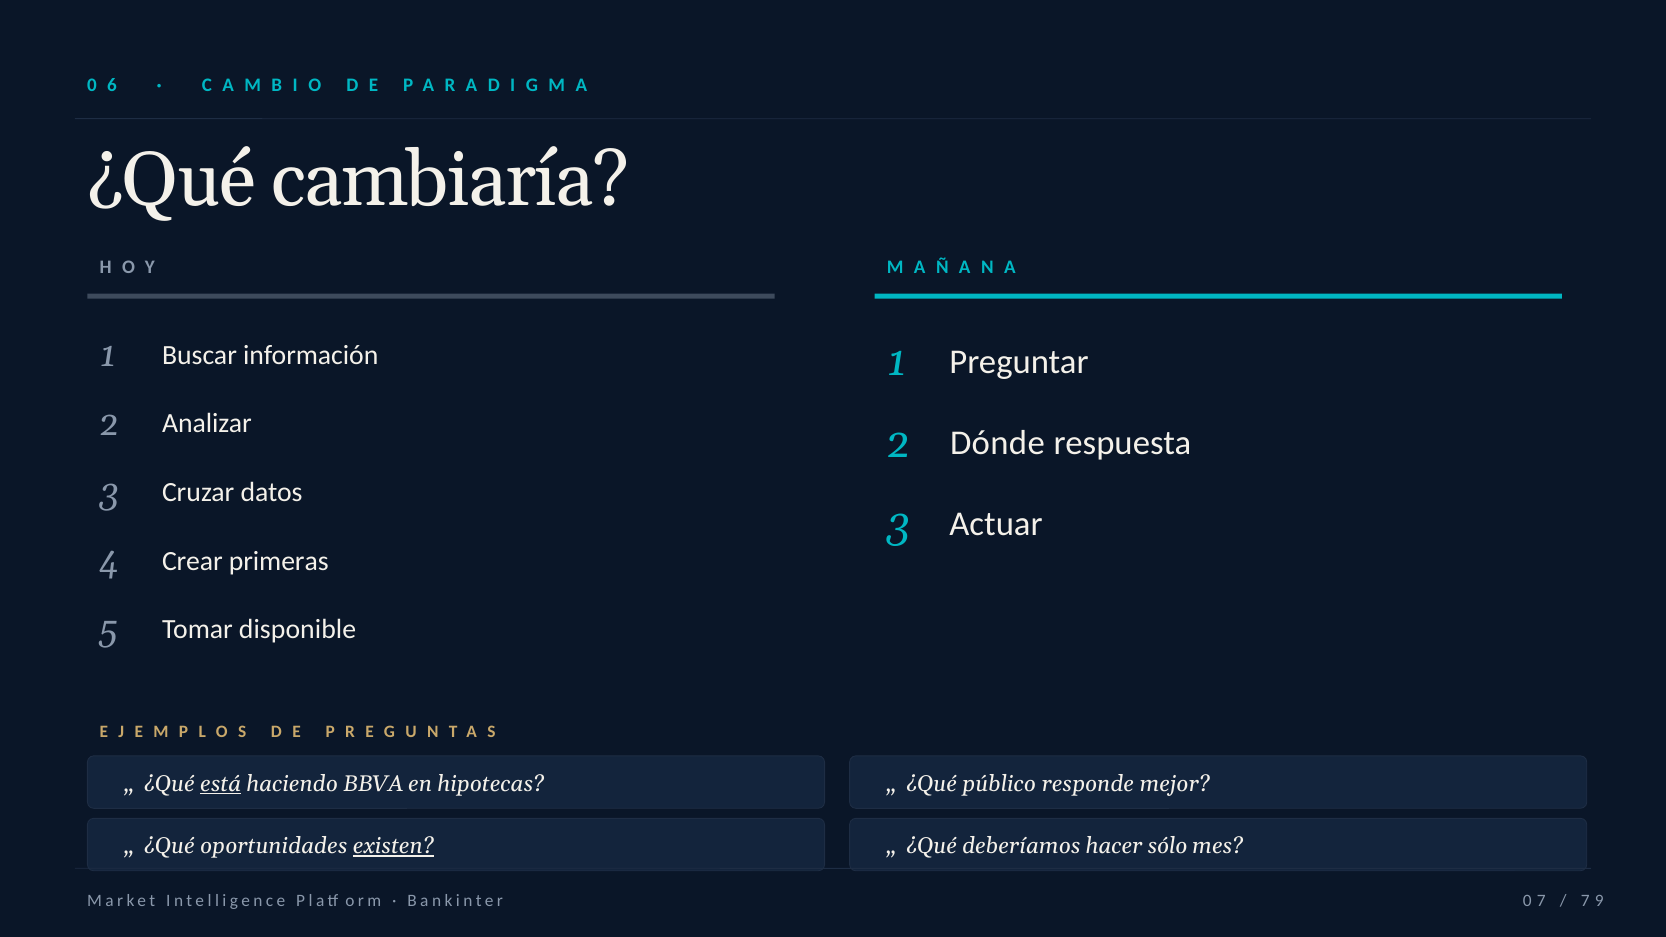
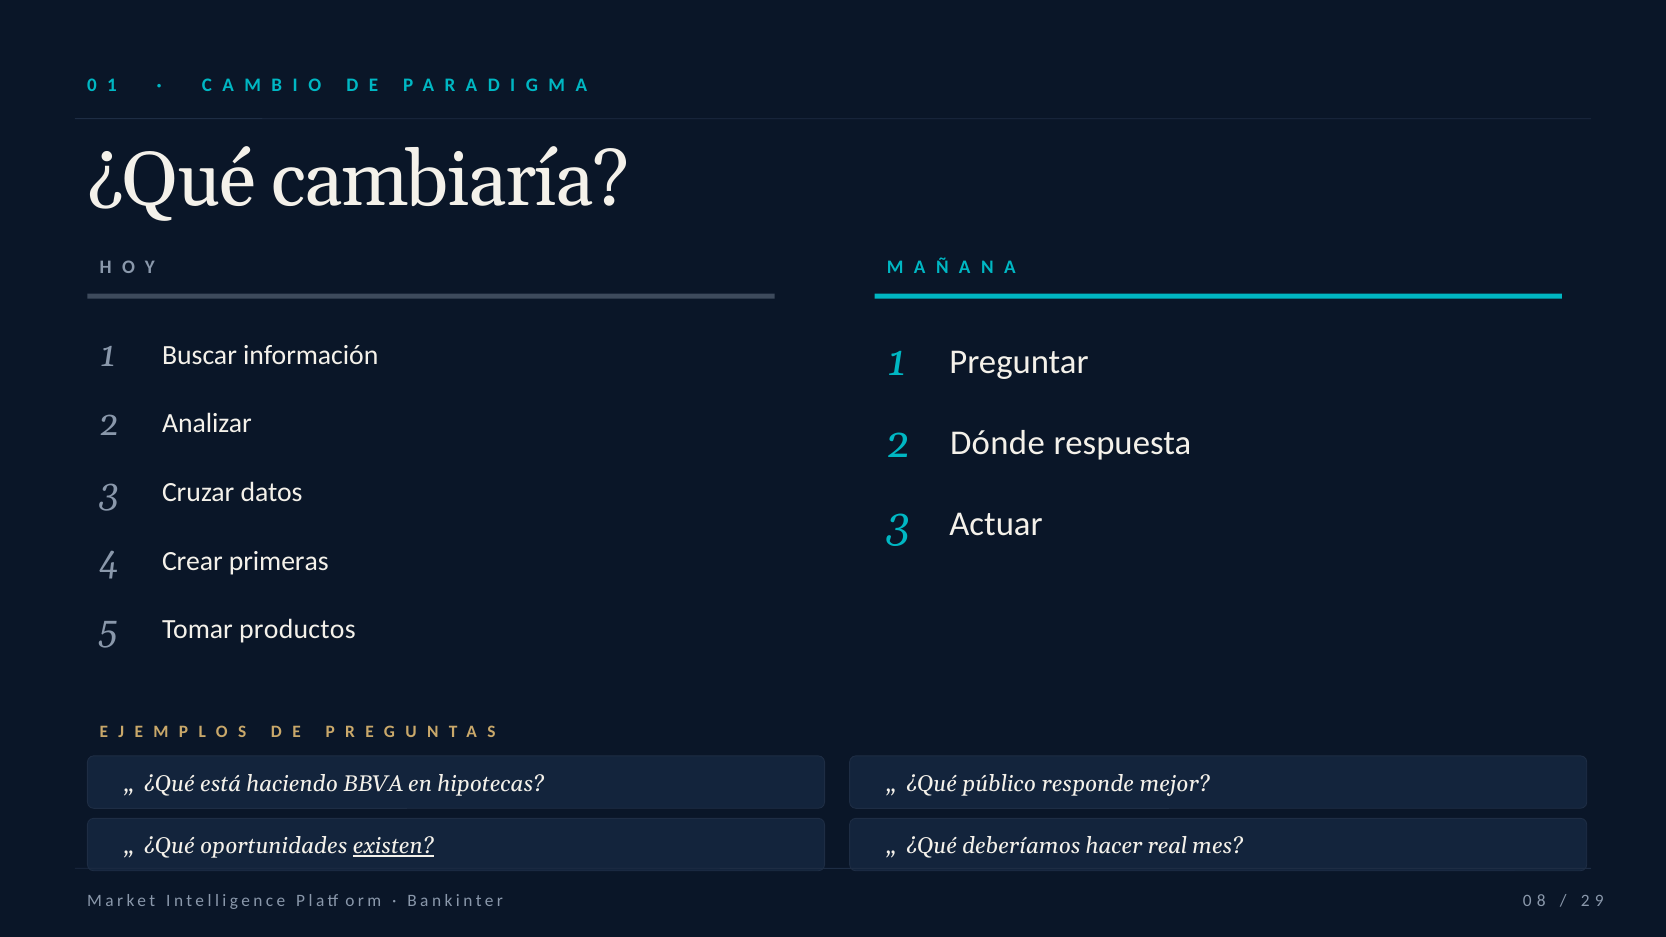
6: 6 -> 1 (112, 86)
disponible: disponible -> productos (297, 630)
está underline: present -> none (221, 784)
sólo: sólo -> real (1168, 846)
7: 7 -> 8 (1541, 901)
7: 7 -> 2 (1585, 901)
